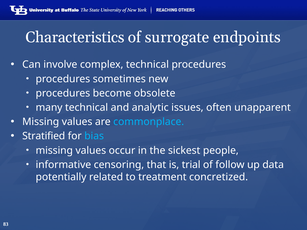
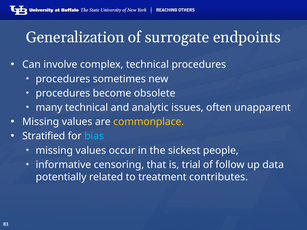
Characteristics: Characteristics -> Generalization (75, 37)
commonplace colour: light blue -> yellow (149, 122)
concretized: concretized -> contributes (219, 177)
